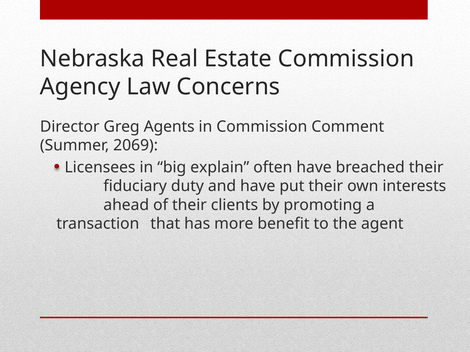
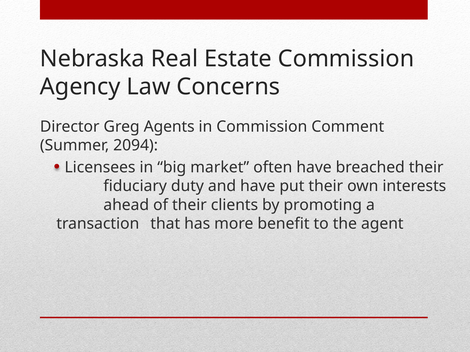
2069: 2069 -> 2094 (136, 146)
explain: explain -> market (220, 168)
